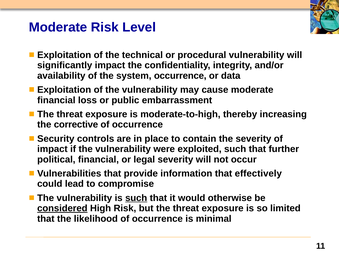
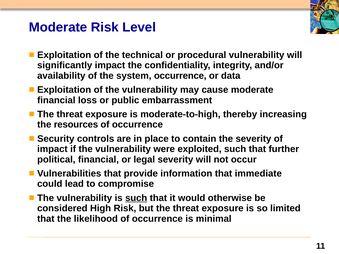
corrective: corrective -> resources (76, 125)
effectively: effectively -> immediate (258, 174)
considered underline: present -> none (62, 209)
